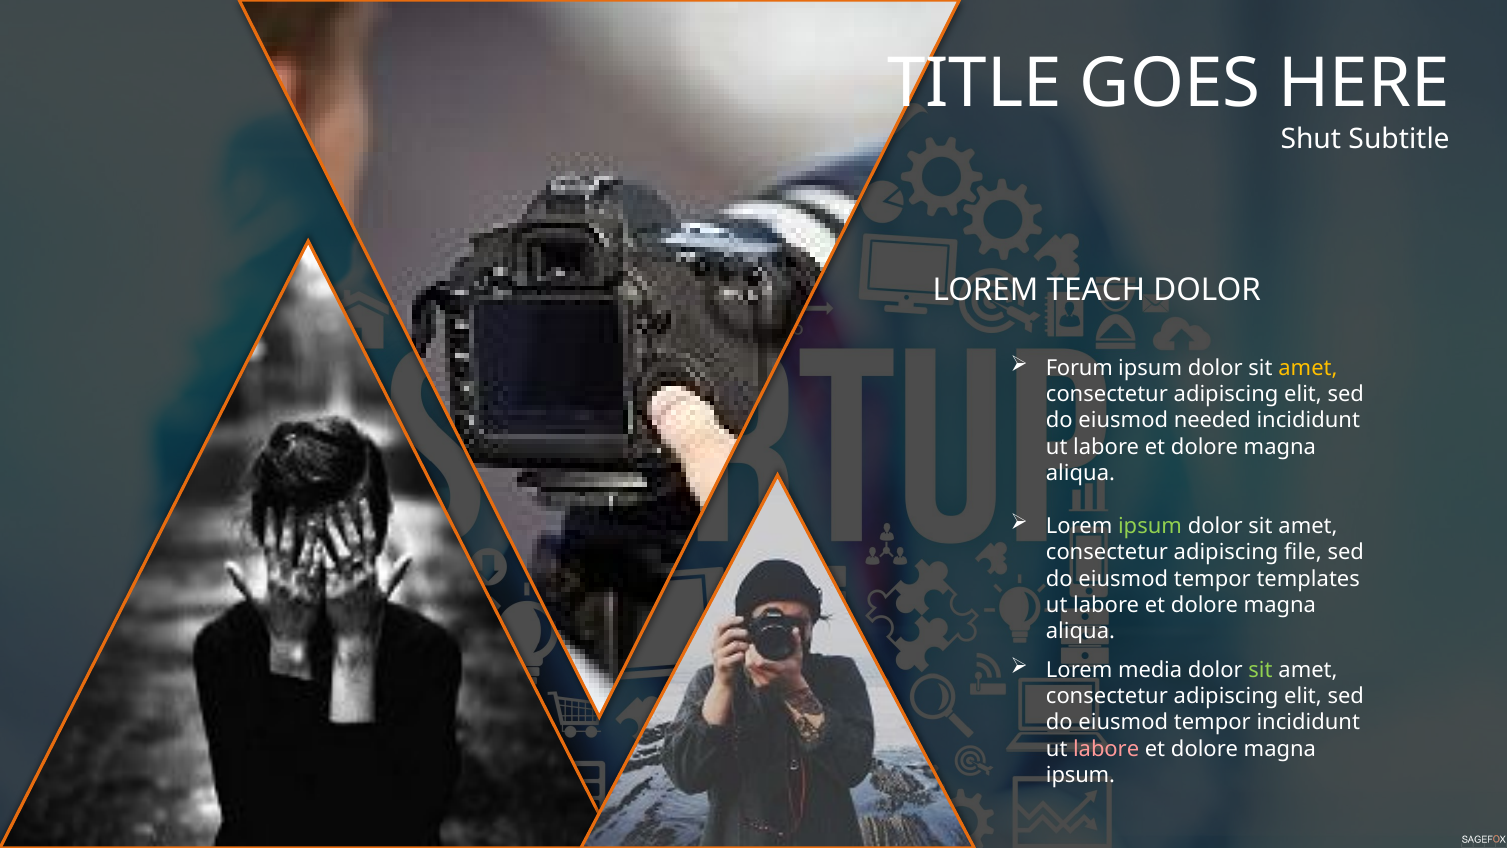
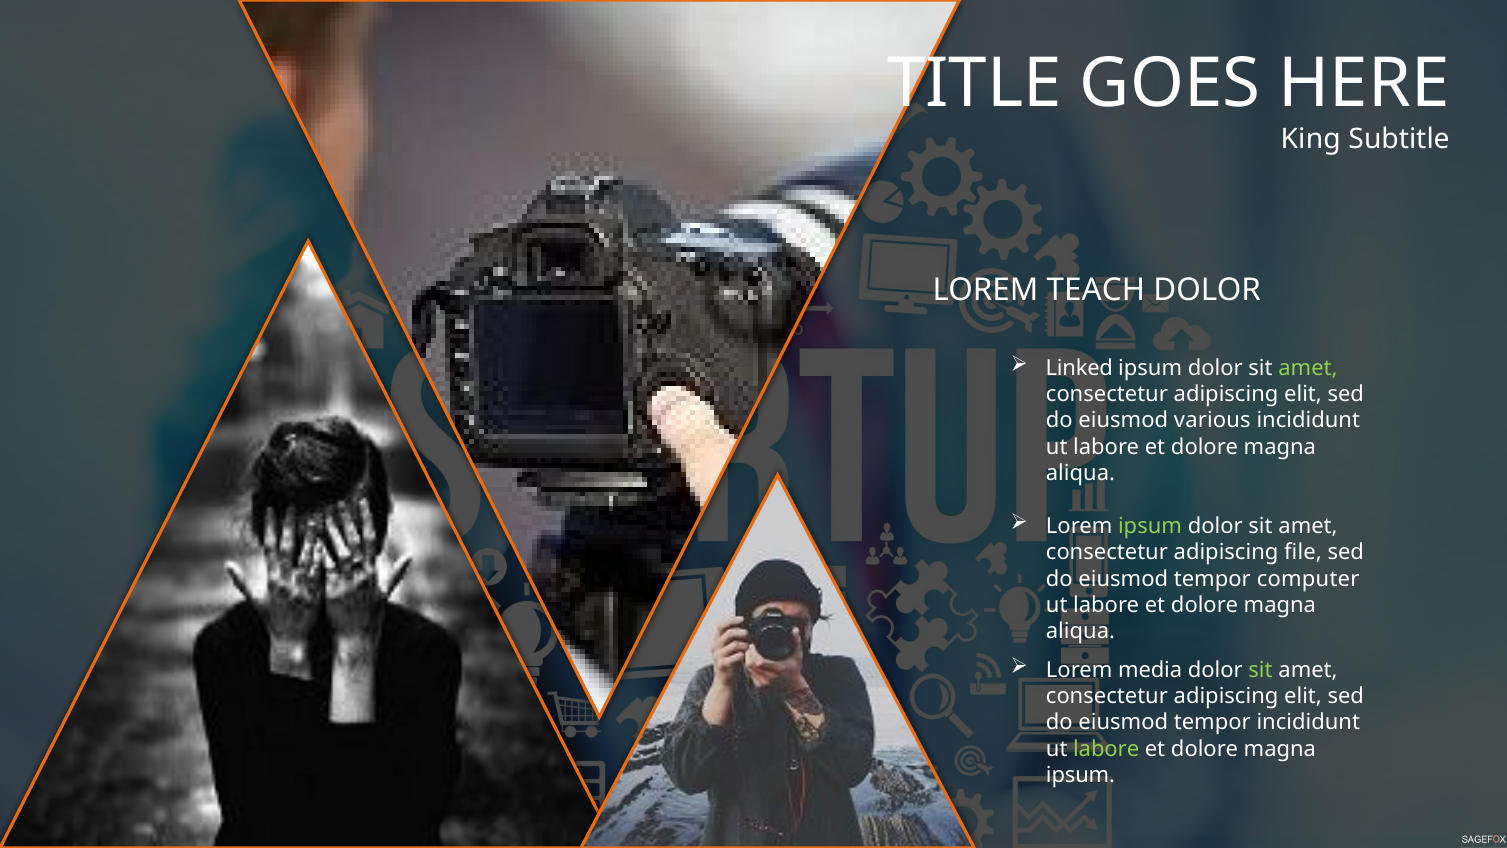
Shut: Shut -> King (1311, 139)
Forum: Forum -> Linked (1079, 368)
amet colour: yellow -> light green (1308, 368)
needed: needed -> various (1212, 420)
templates: templates -> computer (1308, 579)
labore colour: pink -> light green (1106, 749)
